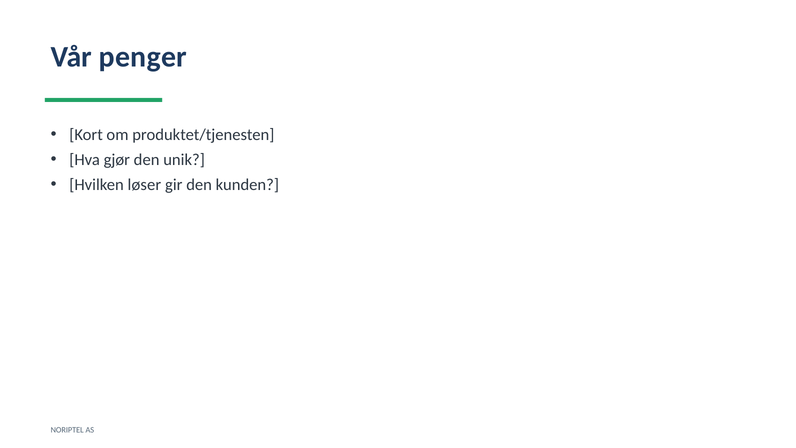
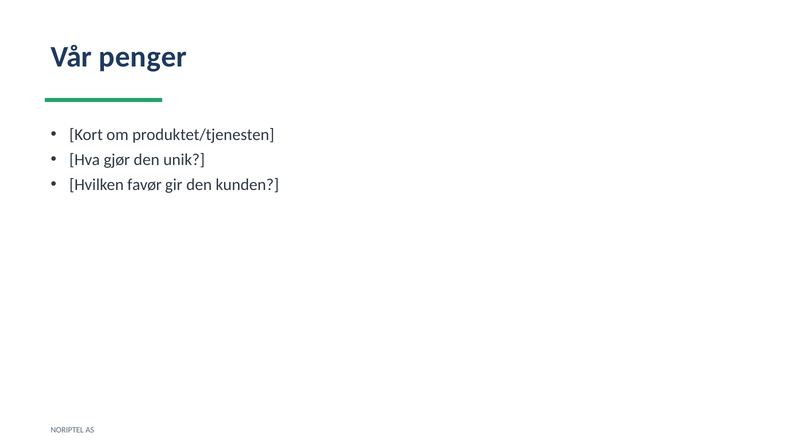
løser: løser -> favør (145, 185)
